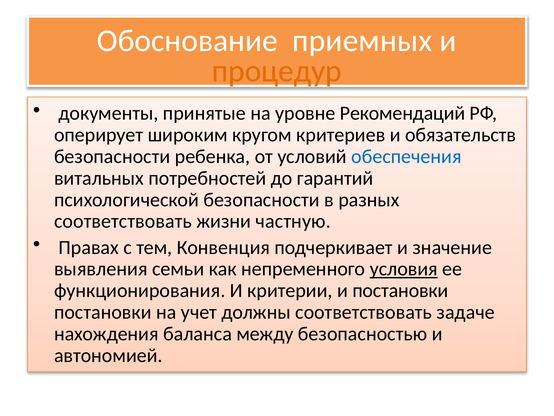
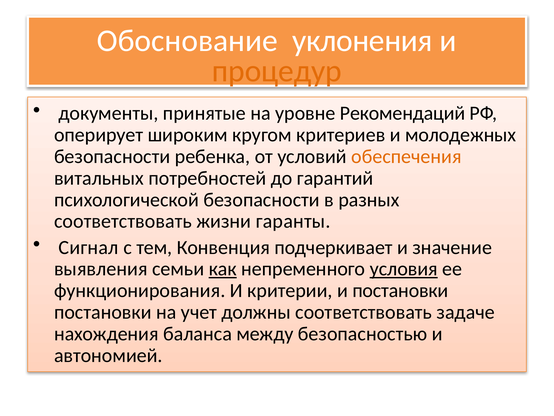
приемных: приемных -> уклонения (362, 41)
обязательств: обязательств -> молодежных (461, 135)
обеспечения colour: blue -> orange (406, 156)
частную: частную -> гаранты (293, 221)
Правах: Правах -> Сигнал (89, 247)
как underline: none -> present (223, 269)
